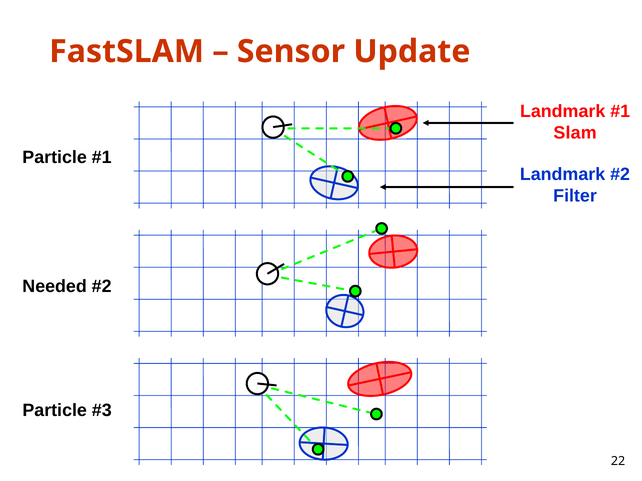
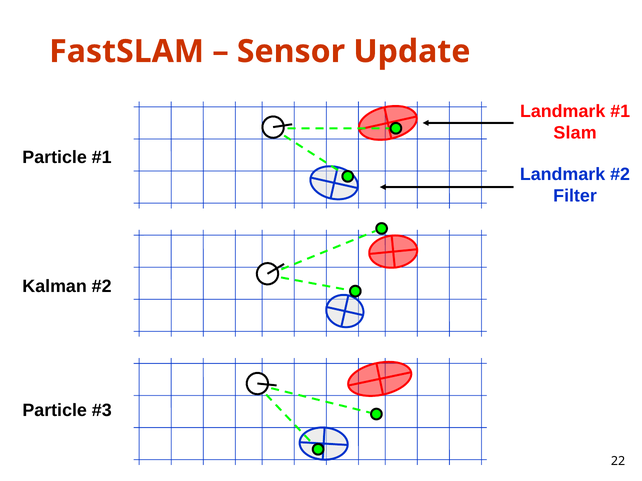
Needed: Needed -> Kalman (55, 287)
